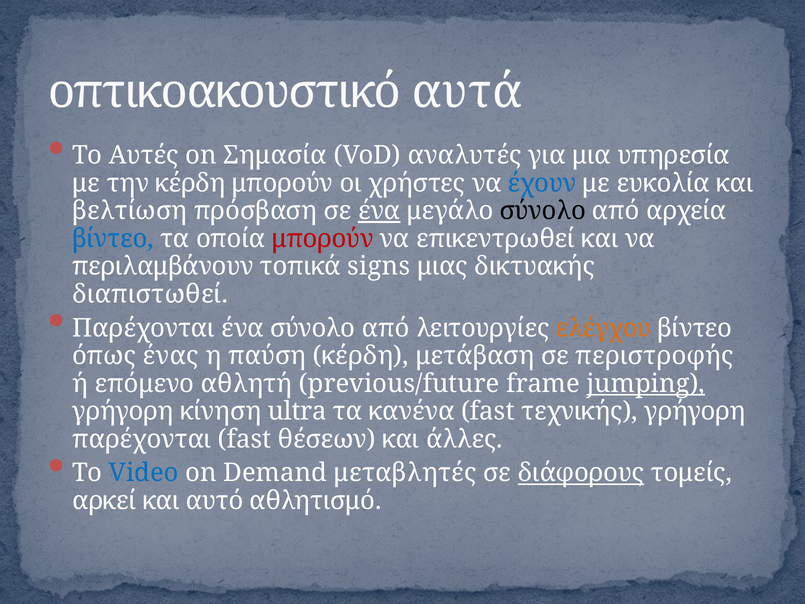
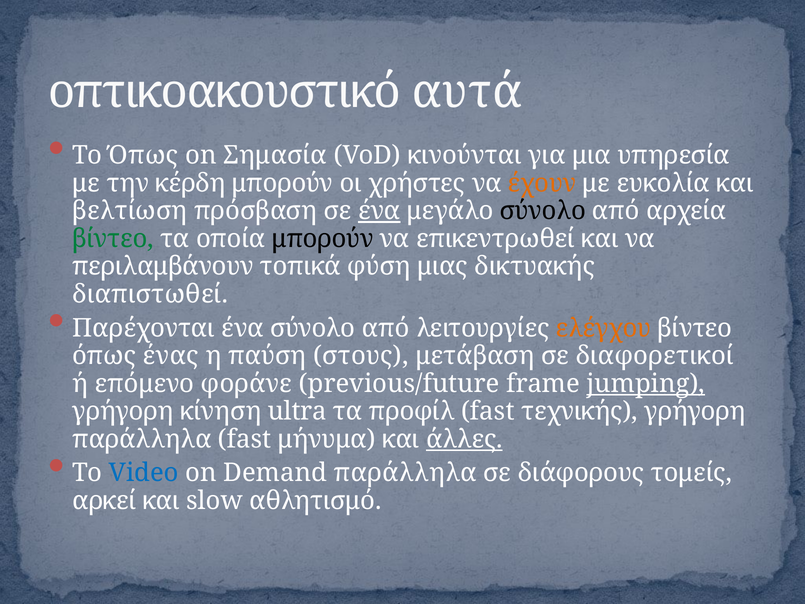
Το Αυτές: Αυτές -> Όπως (144, 155)
αναλυτές: αναλυτές -> κινούνται (465, 155)
έχουν colour: blue -> orange (542, 183)
βίντεο colour: blue -> green (113, 239)
μπορούν colour: red -> black (323, 239)
signs: signs -> φύση (379, 266)
παύση κέρδη: κέρδη -> στους (361, 356)
περιστροφής: περιστροφής -> διαφορετικοί (655, 356)
αθλητή: αθλητή -> φοράνε (247, 383)
κανένα: κανένα -> προφίλ (412, 411)
παρέχονται: παρέχονται -> παράλληλα (142, 439)
θέσεων: θέσεων -> μήνυμα (327, 439)
άλλες underline: none -> present (464, 439)
Demand μεταβλητές: μεταβλητές -> παράλληλα (405, 473)
διάφορους underline: present -> none (581, 473)
αυτό: αυτό -> slow (215, 501)
